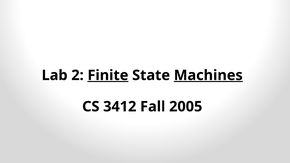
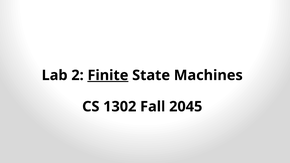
Machines underline: present -> none (208, 75)
3412: 3412 -> 1302 (120, 107)
2005: 2005 -> 2045 (186, 107)
